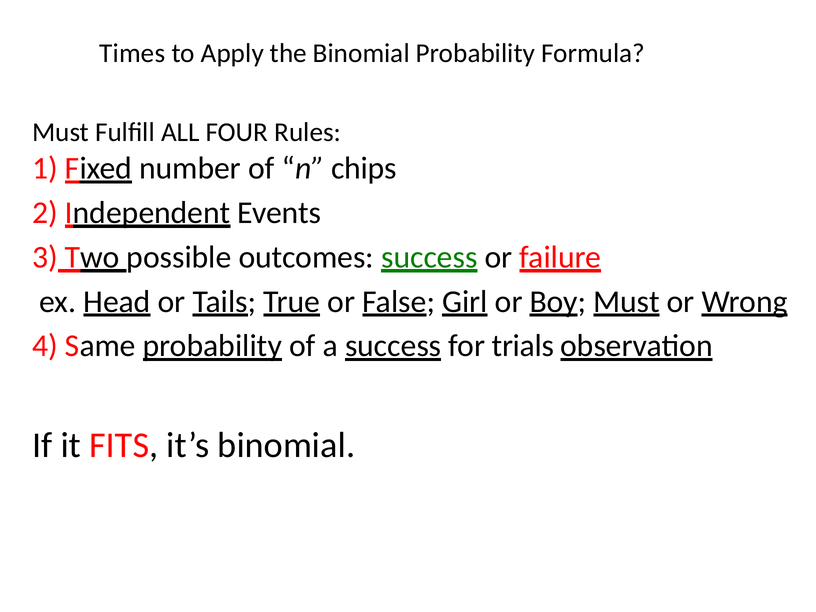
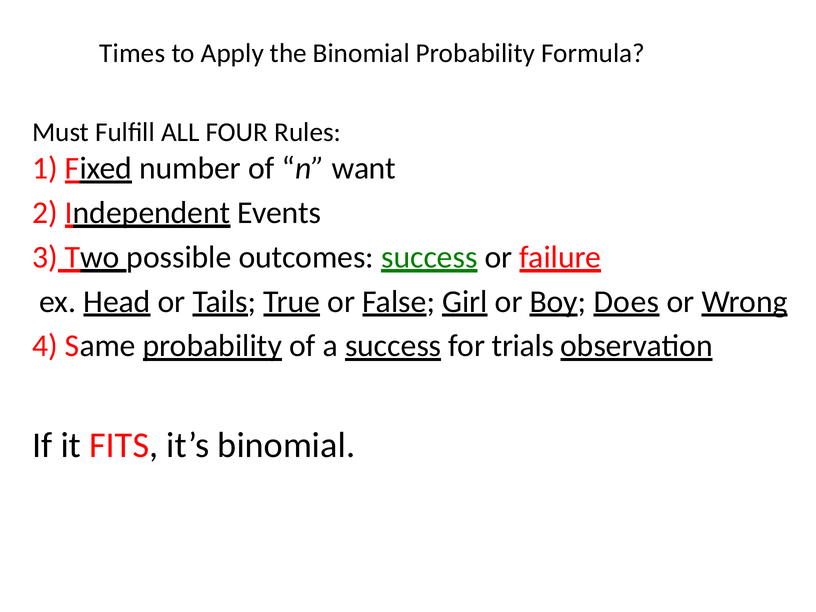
chips: chips -> want (364, 168)
Boy Must: Must -> Does (626, 302)
